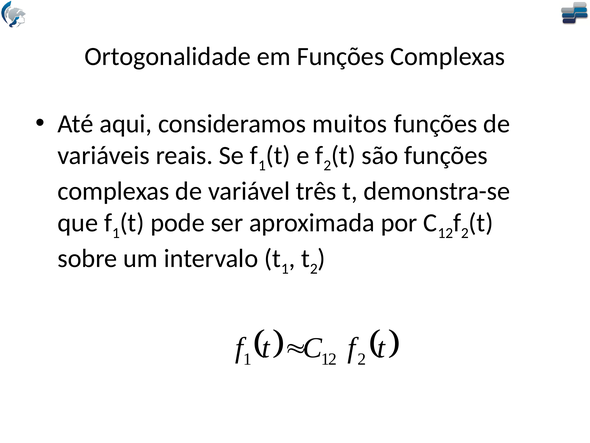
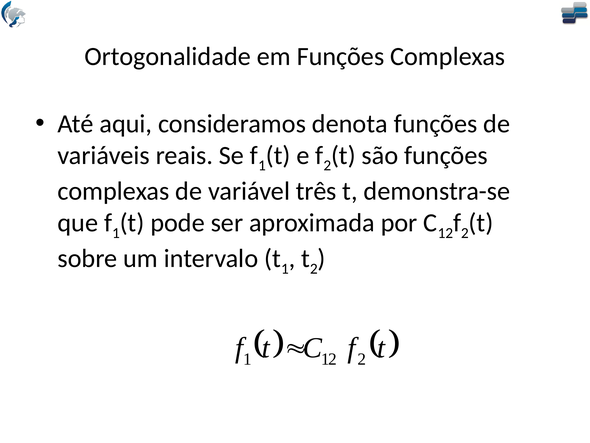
muitos: muitos -> denota (350, 124)
